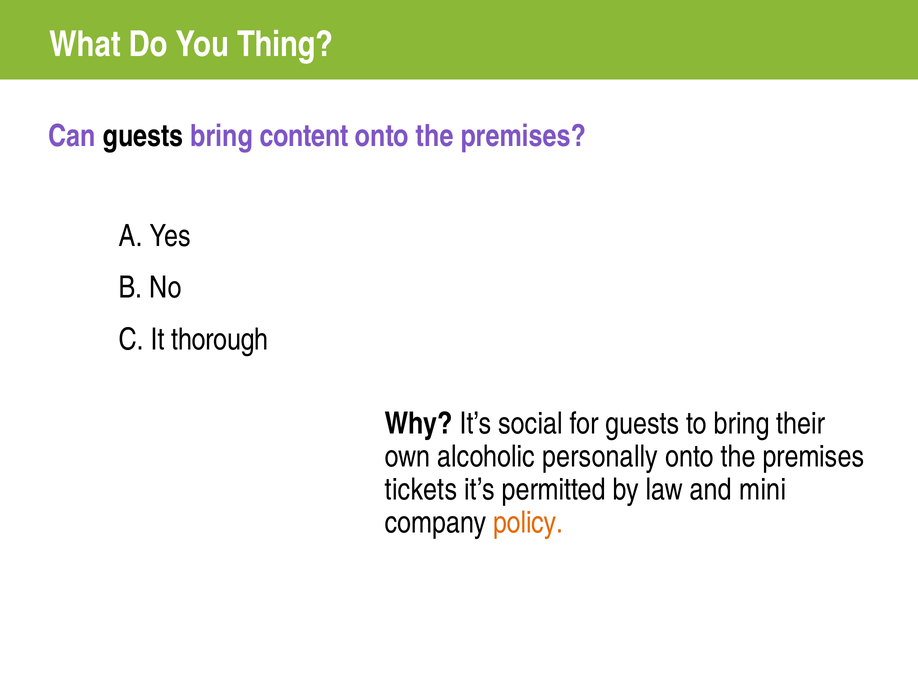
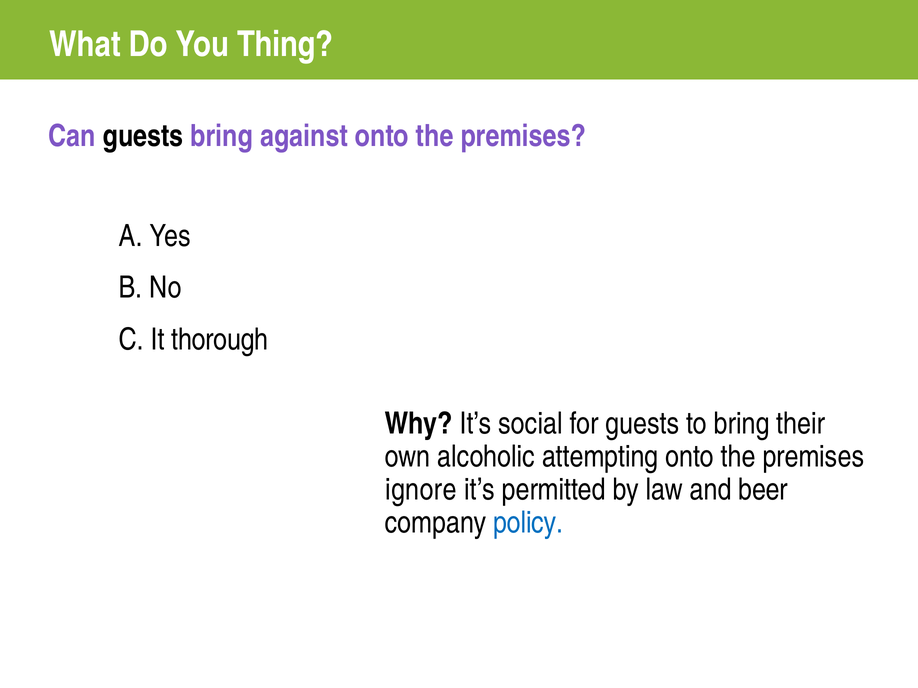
content: content -> against (304, 136)
personally: personally -> attempting (600, 457)
tickets: tickets -> ignore (421, 490)
mini: mini -> beer (763, 490)
policy colour: orange -> blue (528, 523)
